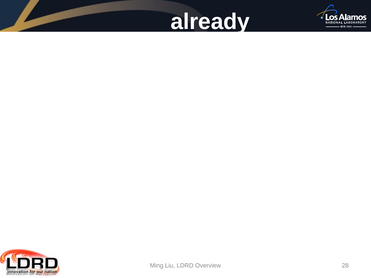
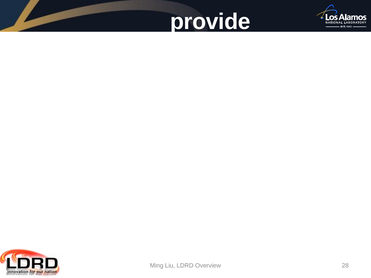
already: already -> provide (210, 22)
